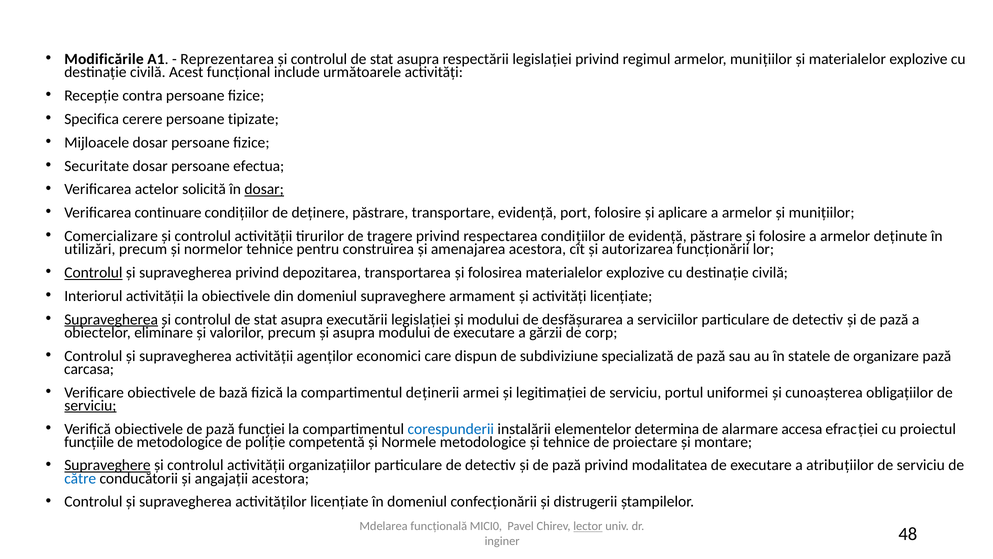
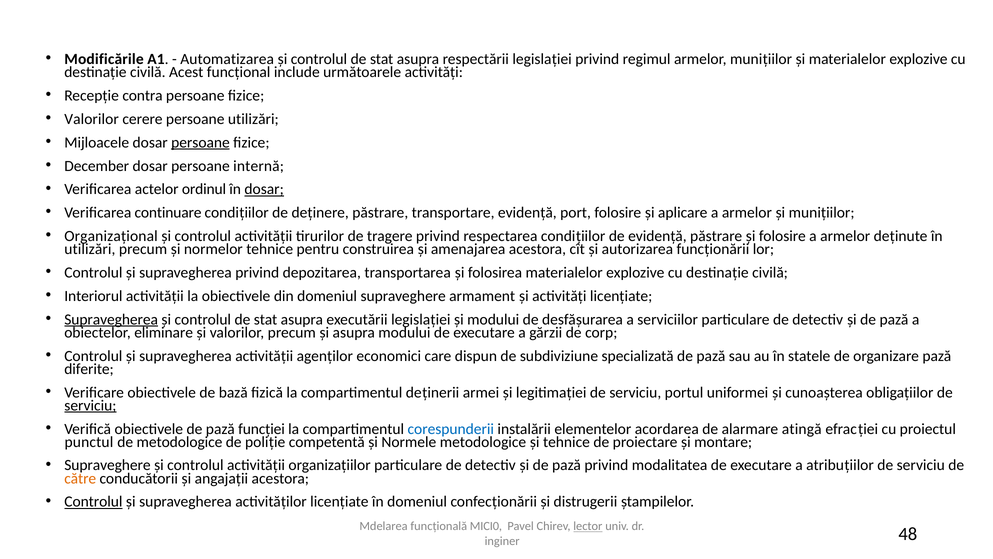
Reprezentarea: Reprezentarea -> Automatizarea (227, 59)
Specifica: Specifica -> Valorilor (92, 119)
persoane tipizate: tipizate -> utilizări (253, 119)
persoane underline: none -> present (200, 142)
Securitate: Securitate -> December (97, 166)
efectua: efectua -> internă (259, 166)
solicită: solicită -> ordinul (204, 189)
Comercializare: Comercializare -> Organizațional (111, 236)
Controlul underline: present -> none (93, 272)
carcasa: carcasa -> diferite (89, 369)
determina: determina -> acordarea (667, 429)
accesa: accesa -> atingă (802, 429)
funcțiile: funcțiile -> punctul (89, 442)
Supraveghere underline: present -> none (107, 465)
către colour: blue -> orange (80, 478)
Controlul underline: none -> present (93, 501)
